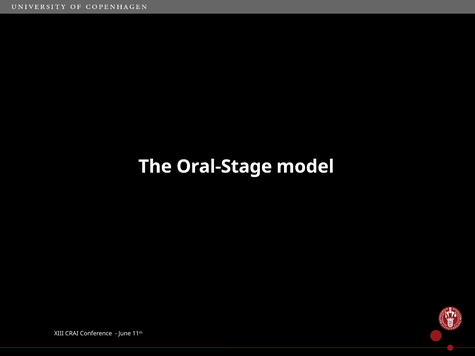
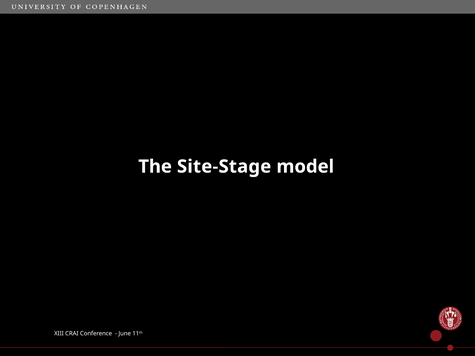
Oral-Stage: Oral-Stage -> Site-Stage (224, 167)
